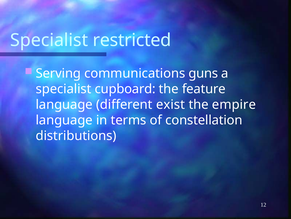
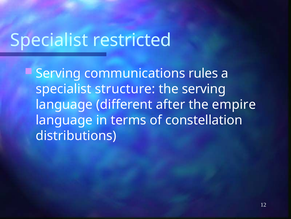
guns: guns -> rules (203, 73)
cupboard: cupboard -> structure (125, 89)
the feature: feature -> serving (204, 89)
exist: exist -> after (171, 104)
